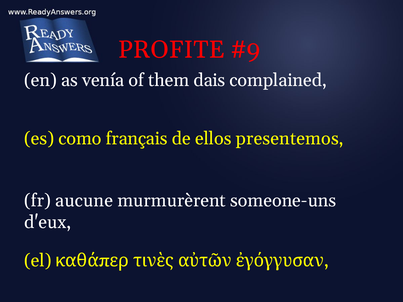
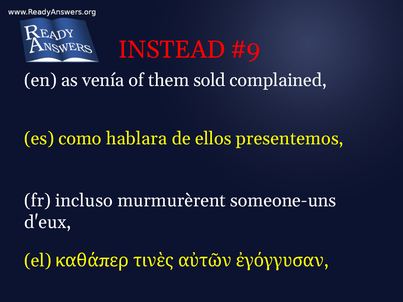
PROFITE: PROFITE -> INSTEAD (172, 50)
dais: dais -> sold (209, 80)
français: français -> hablara (137, 139)
aucune: aucune -> incluso (84, 201)
